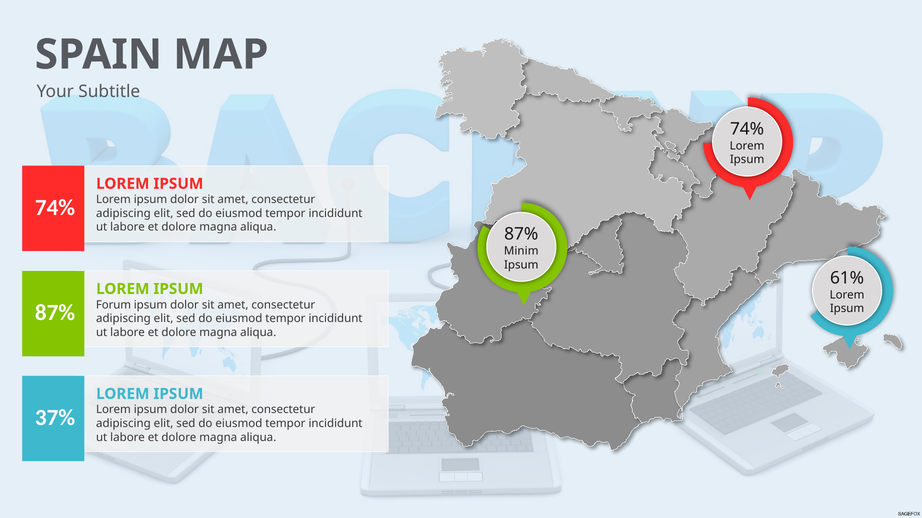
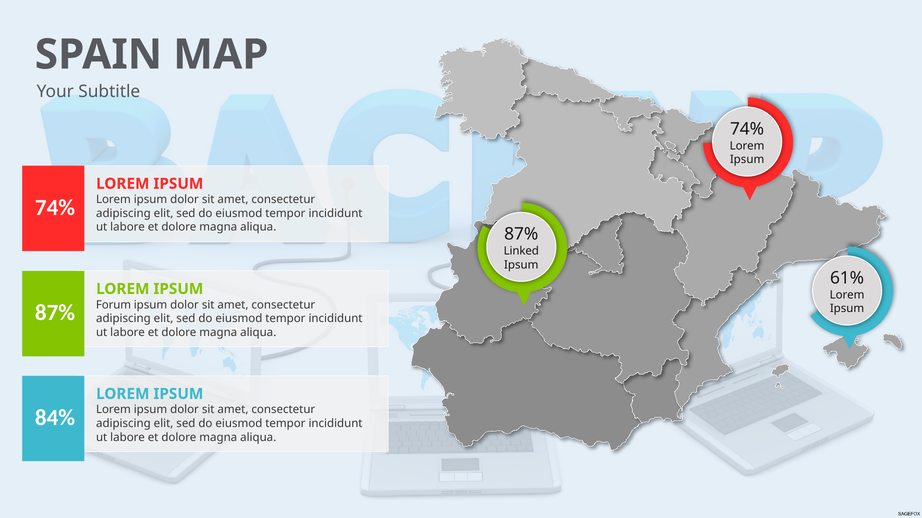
Minim: Minim -> Linked (521, 251)
37%: 37% -> 84% (55, 418)
